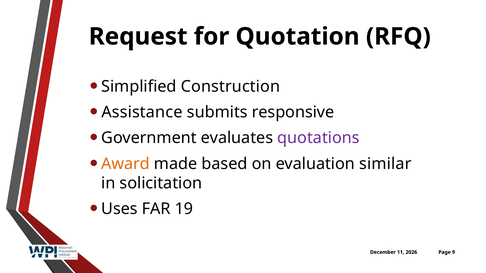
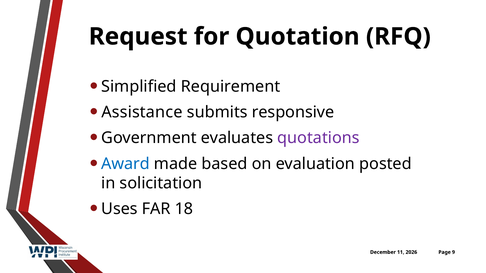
Construction: Construction -> Requirement (231, 87)
Award colour: orange -> blue (126, 164)
similar: similar -> posted (385, 164)
19: 19 -> 18 (184, 209)
